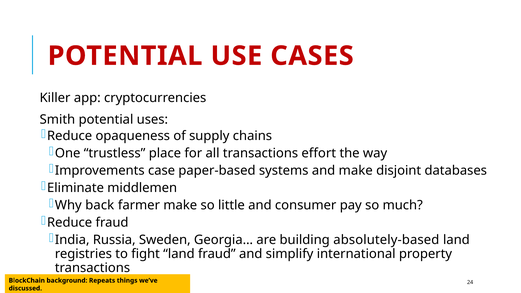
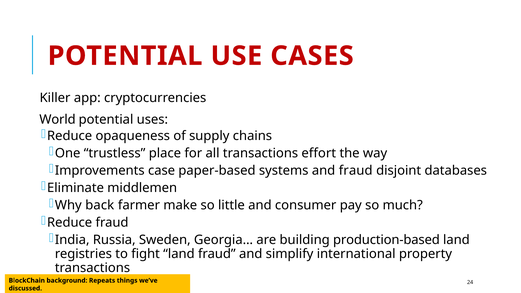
Smith: Smith -> World (58, 120)
and make: make -> fraud (356, 171)
absolutely-based: absolutely-based -> production-based (386, 240)
